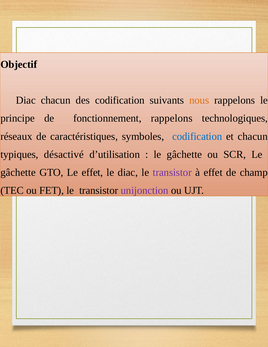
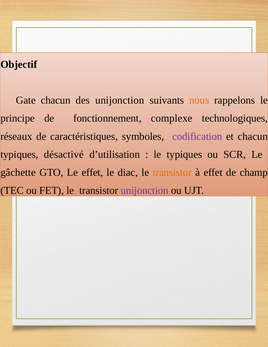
Diac: Diac -> Gate (26, 100)
des codification: codification -> unijonction (120, 100)
fonctionnement rappelons: rappelons -> complexe (172, 118)
codification colour: blue -> purple (197, 136)
gâchette: gâchette -> typiques (184, 154)
transistor colour: purple -> orange (172, 172)
